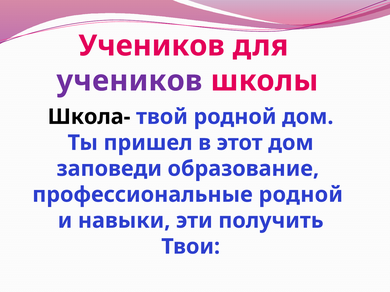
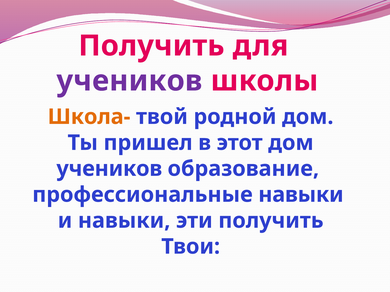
Учеников: Учеников -> Получить (151, 46)
Школа- colour: black -> orange (89, 117)
заповеди: заповеди -> учеников (109, 169)
профессиональные родной: родной -> навыки (301, 195)
